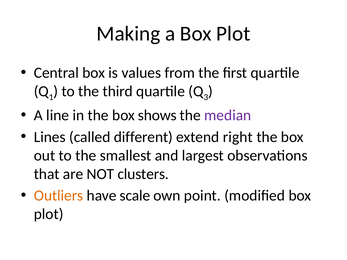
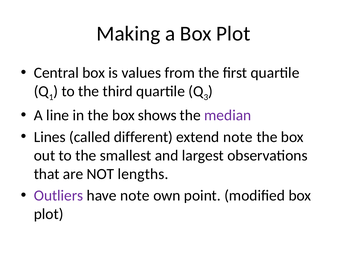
extend right: right -> note (238, 137)
clusters: clusters -> lengths (143, 174)
Outliers colour: orange -> purple (59, 196)
have scale: scale -> note (135, 196)
